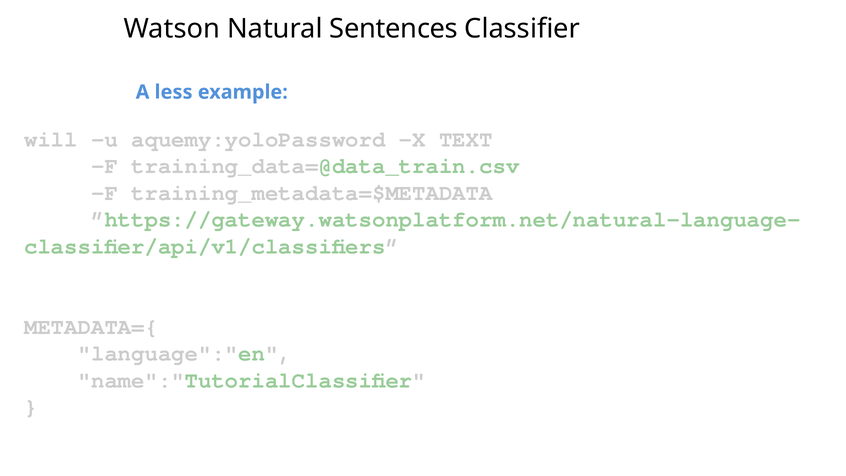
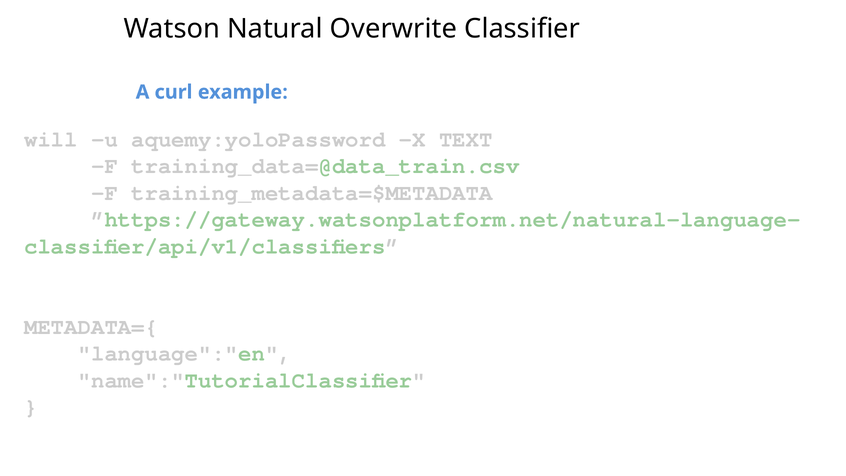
Sentences: Sentences -> Overwrite (394, 29)
less: less -> curl (174, 92)
